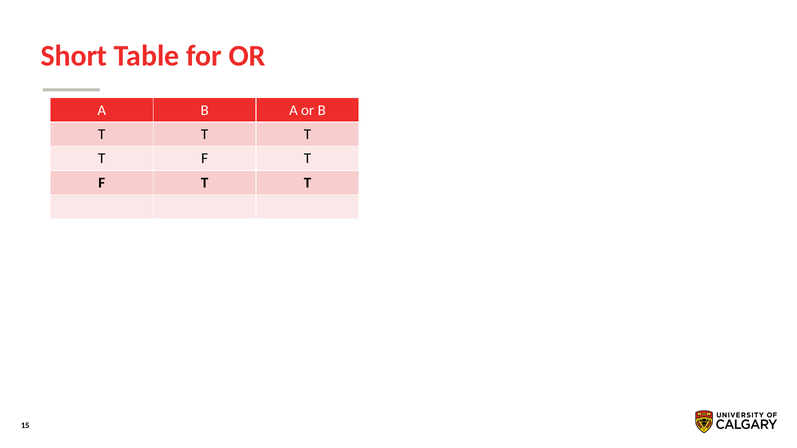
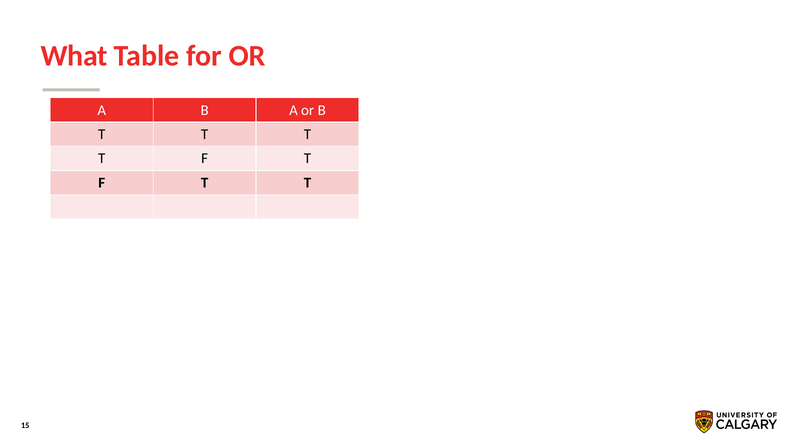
Short: Short -> What (74, 56)
